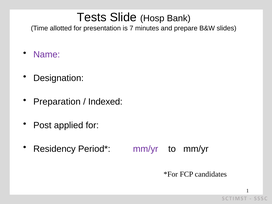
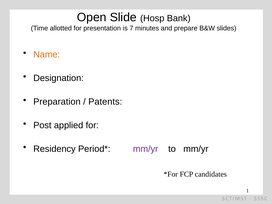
Tests: Tests -> Open (92, 17)
Name colour: purple -> orange (47, 55)
Indexed: Indexed -> Patents (105, 102)
